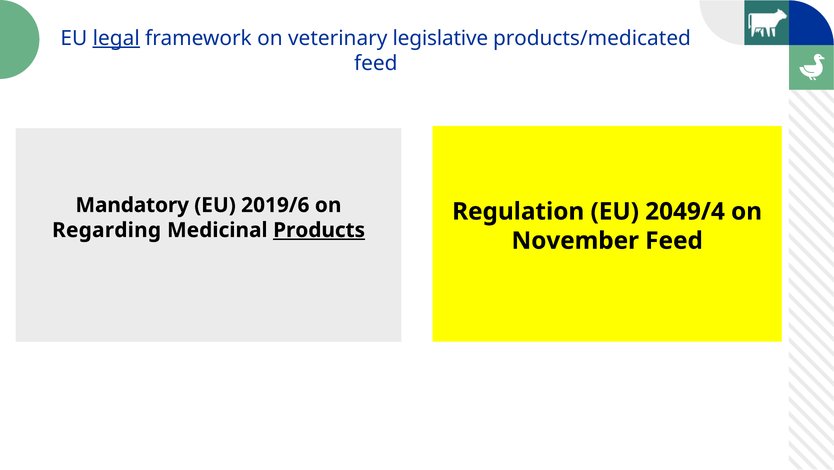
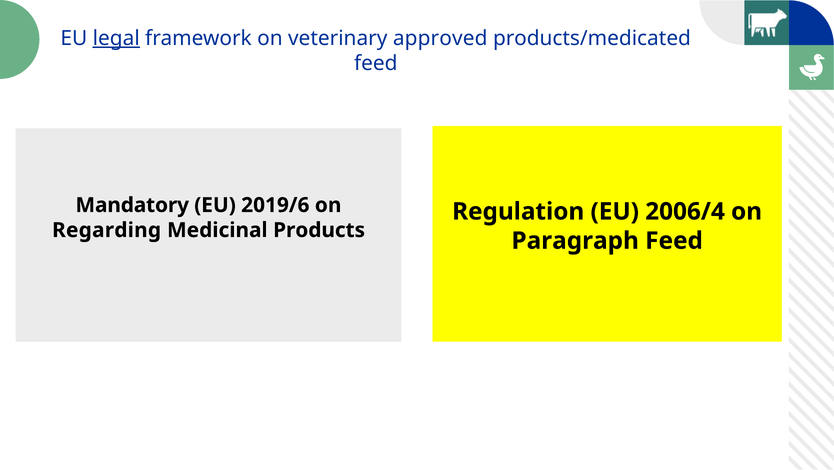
legislative: legislative -> approved (440, 38)
2049/4: 2049/4 -> 2006/4 (685, 212)
Products underline: present -> none (319, 230)
November: November -> Paragraph (575, 241)
